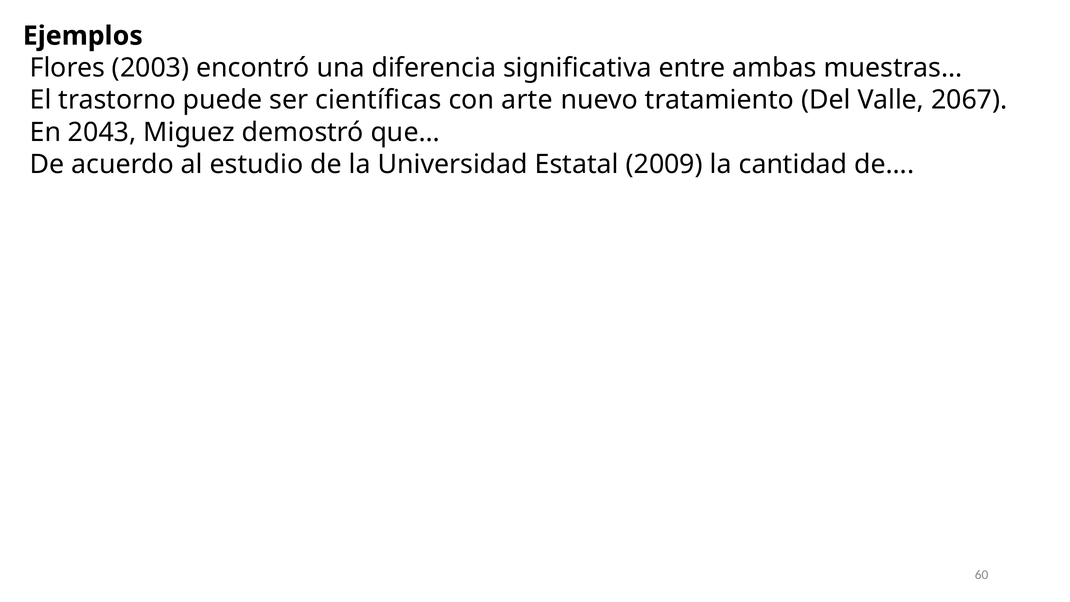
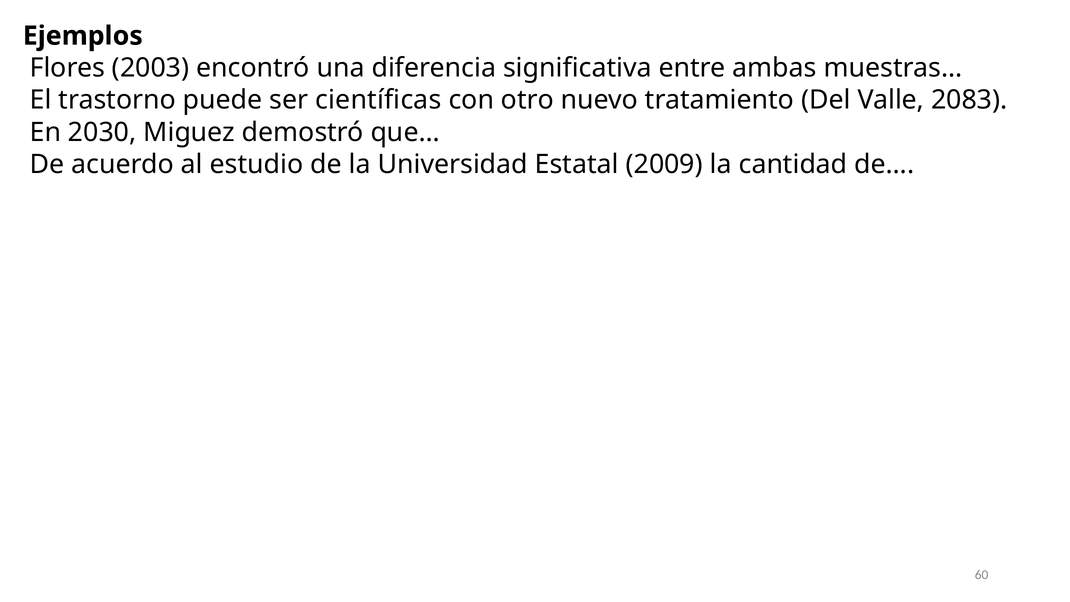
arte: arte -> otro (527, 100)
2067: 2067 -> 2083 (969, 100)
2043: 2043 -> 2030 (102, 132)
